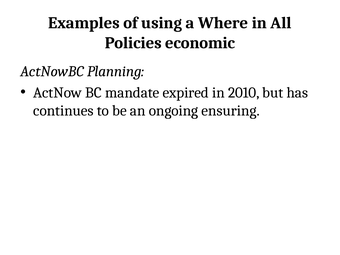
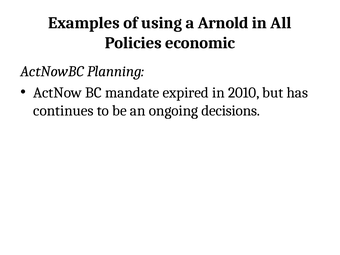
Where: Where -> Arnold (223, 23)
ensuring: ensuring -> decisions (231, 111)
